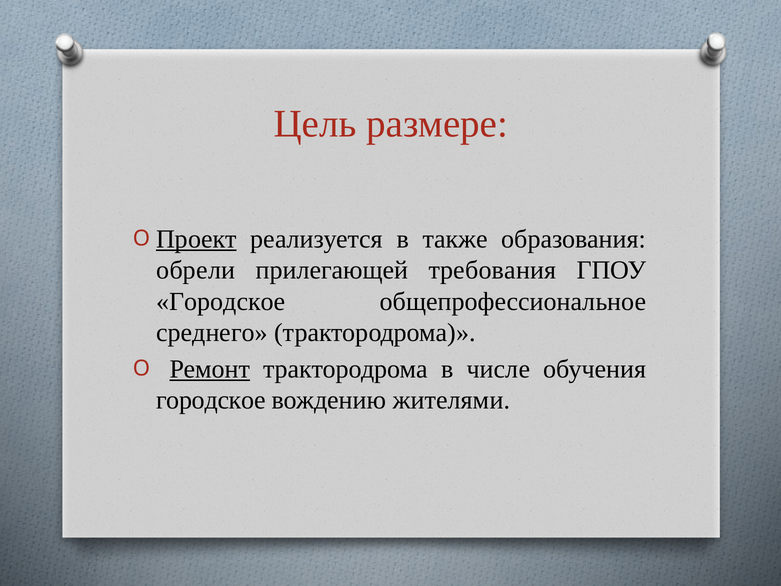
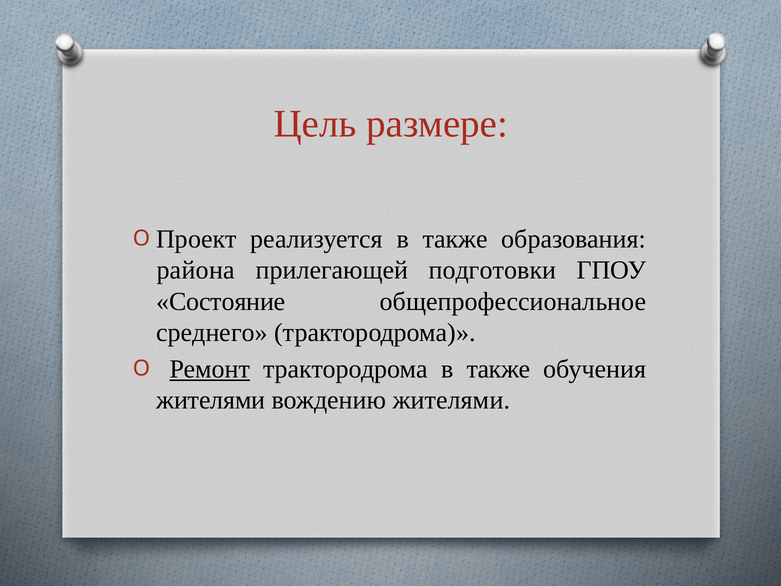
Проект underline: present -> none (196, 239)
обрели: обрели -> района (196, 270)
требования: требования -> подготовки (492, 270)
Городское: Городское -> Состояние (221, 301)
трактородрома в числе: числе -> также (499, 369)
городское: городское -> жителями (211, 400)
